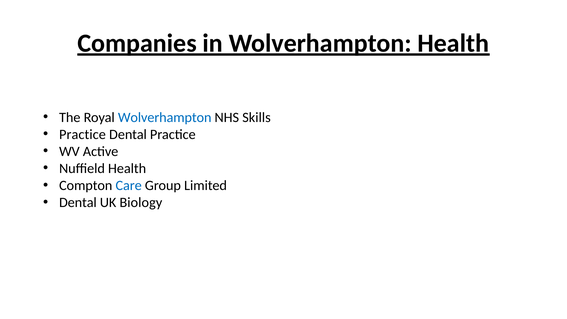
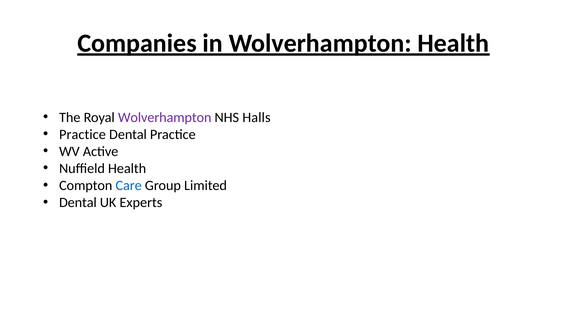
Wolverhampton colour: blue -> purple (165, 117)
Skills: Skills -> Halls (256, 117)
Biology: Biology -> Experts (141, 202)
